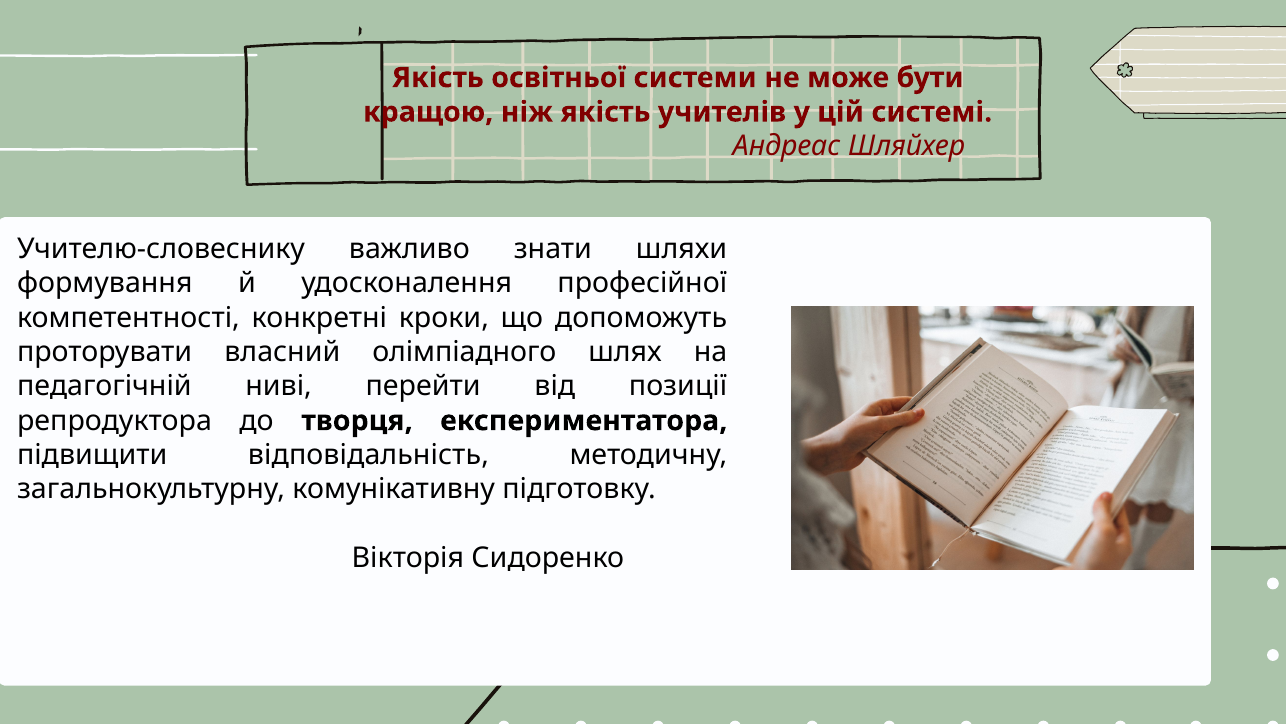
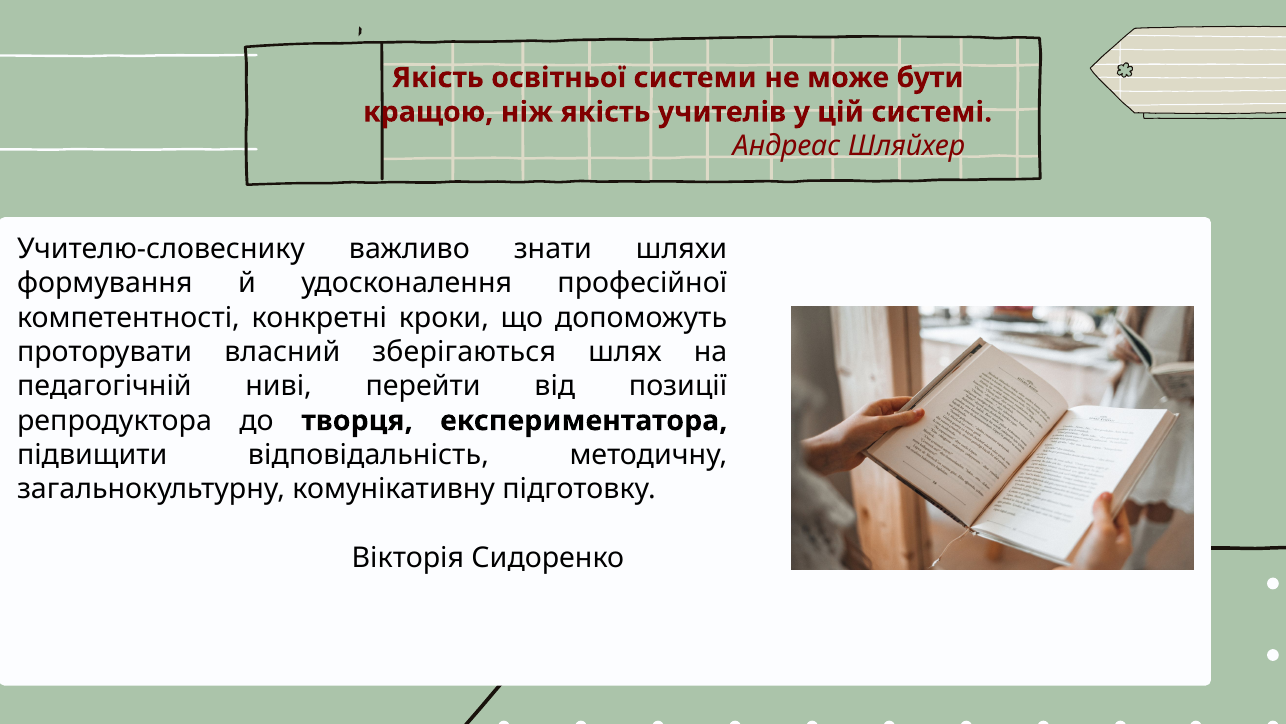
олімпіадного: олімпіадного -> зберігаються (464, 352)
